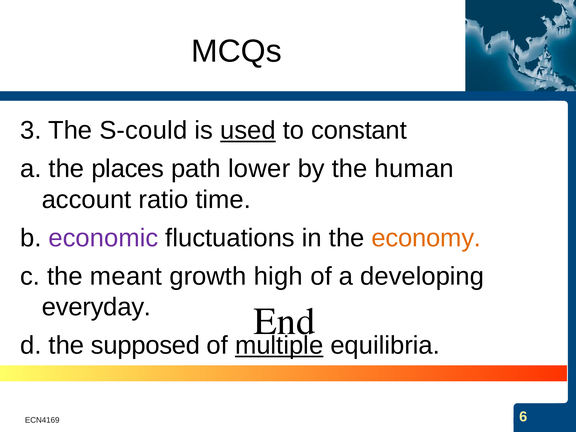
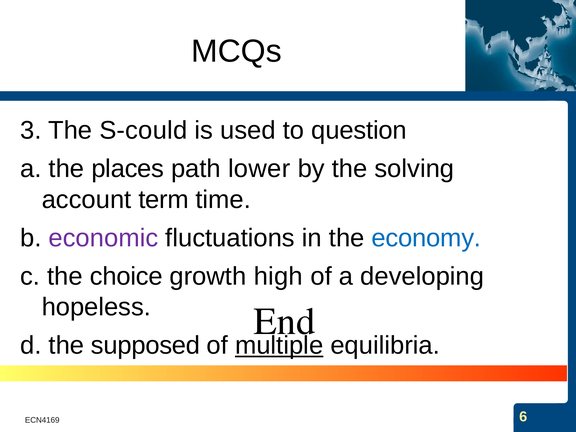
used underline: present -> none (248, 130)
constant: constant -> question (359, 130)
human: human -> solving (414, 169)
ratio: ratio -> term (164, 200)
economy colour: orange -> blue (426, 238)
meant: meant -> choice (126, 276)
everyday: everyday -> hopeless (96, 307)
